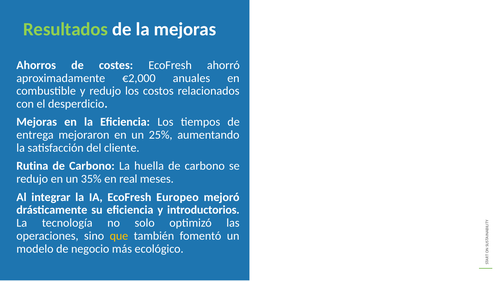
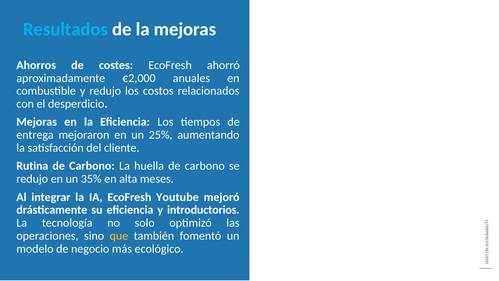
Resultados colour: light green -> light blue (66, 29)
real: real -> alta (128, 179)
Europeo: Europeo -> Youtube (177, 197)
